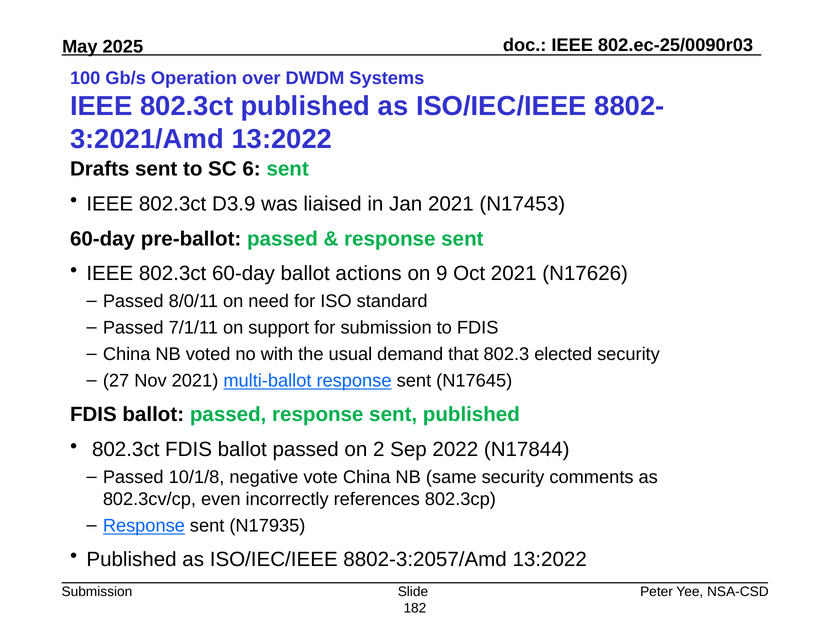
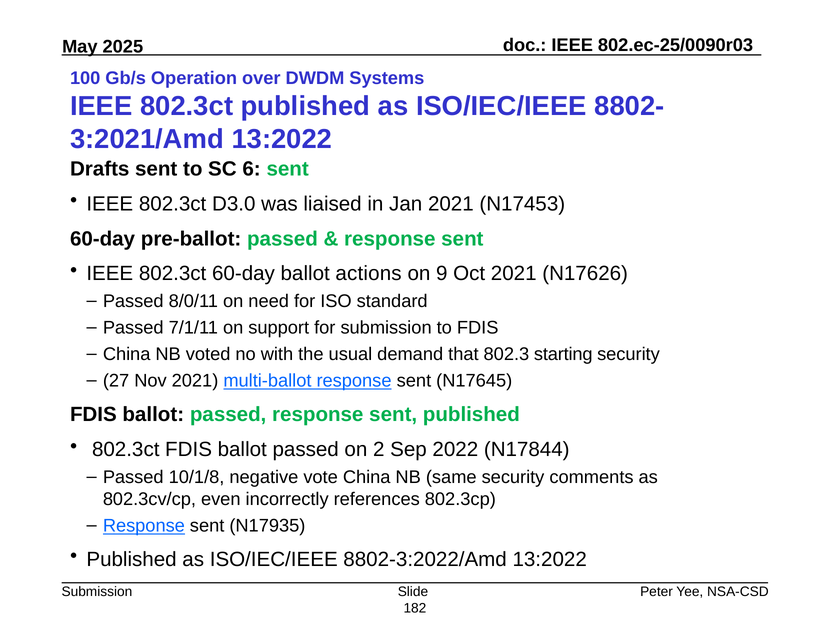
D3.9: D3.9 -> D3.0 (234, 204)
elected: elected -> starting (563, 355)
8802-3:2057/Amd: 8802-3:2057/Amd -> 8802-3:2022/Amd (425, 560)
